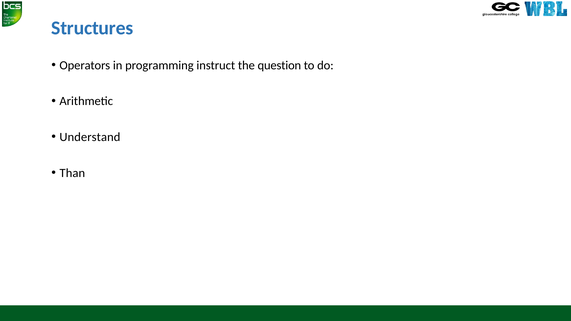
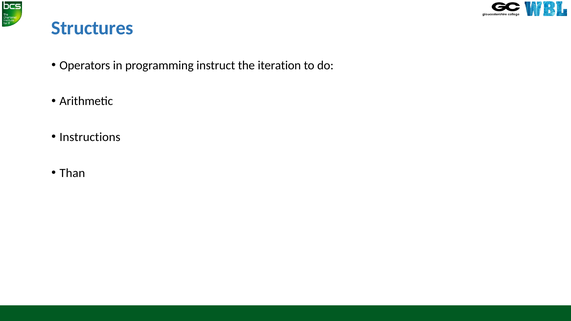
question: question -> iteration (279, 65)
Understand: Understand -> Instructions (90, 137)
